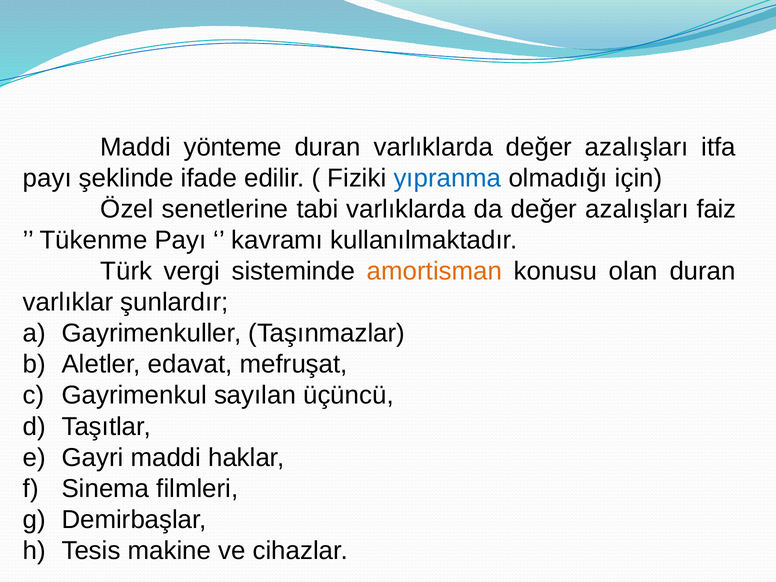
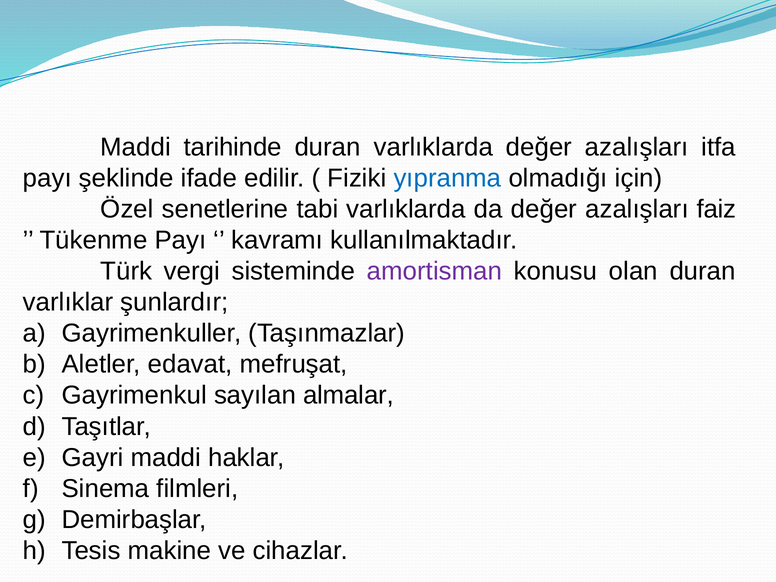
yönteme: yönteme -> tarihinde (233, 147)
amortisman colour: orange -> purple (434, 271)
üçüncü: üçüncü -> almalar (348, 395)
